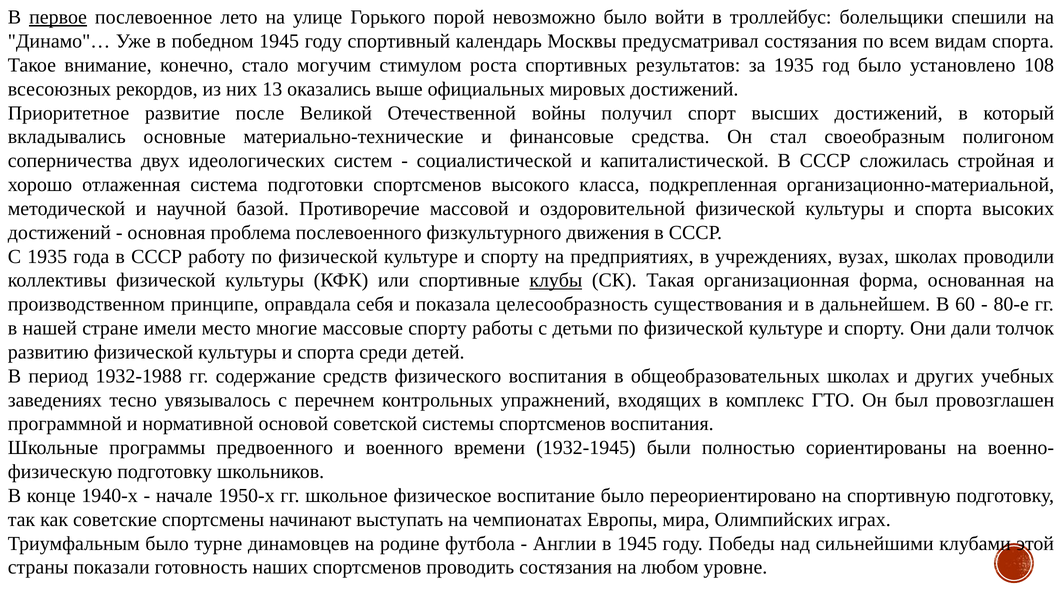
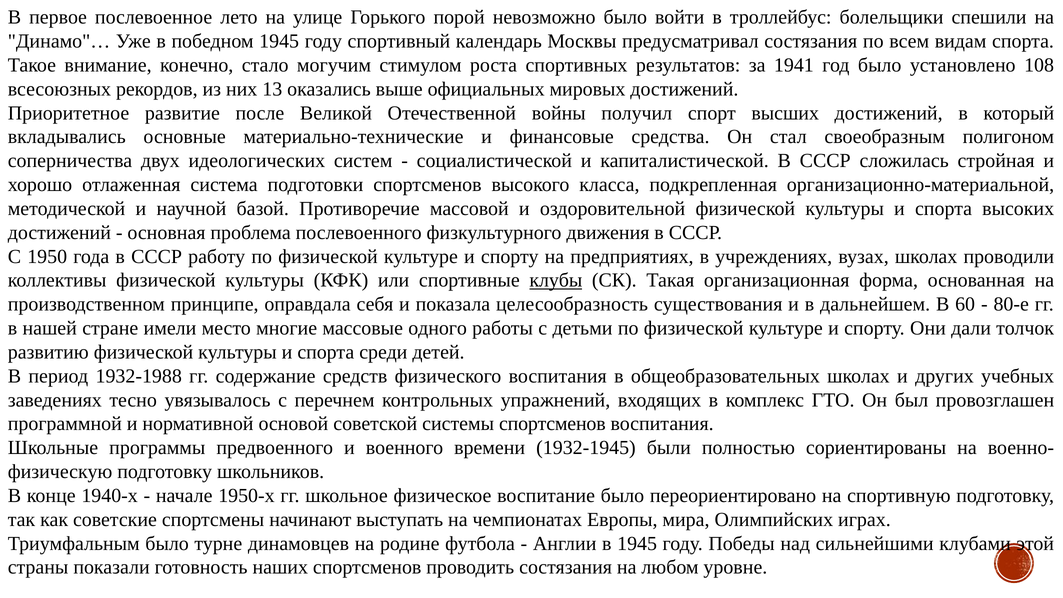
первое underline: present -> none (58, 17)
за 1935: 1935 -> 1941 (794, 65)
С 1935: 1935 -> 1950 (47, 256)
массовые спорту: спорту -> одного (438, 328)
